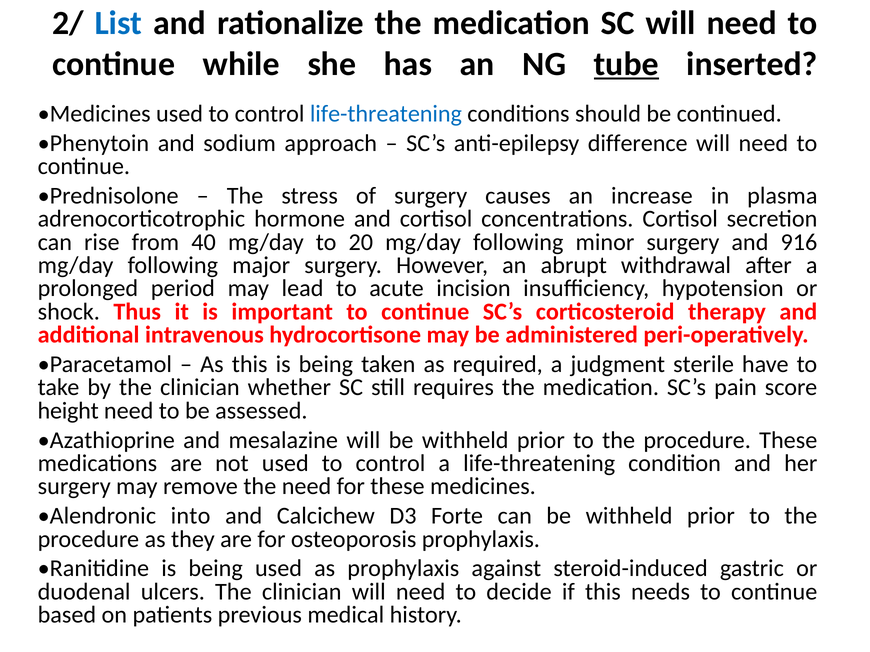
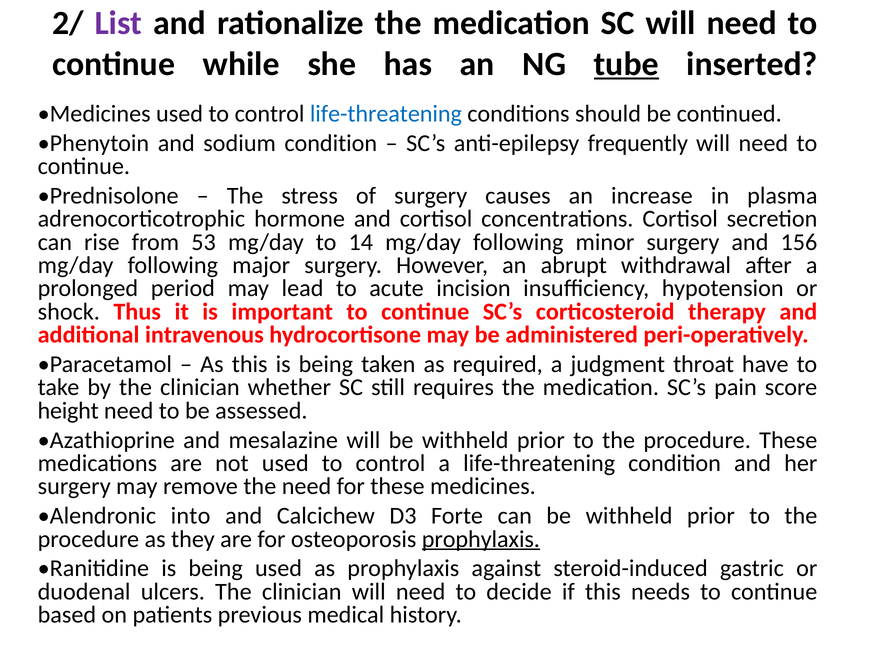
List colour: blue -> purple (118, 23)
sodium approach: approach -> condition (331, 143)
difference: difference -> frequently (638, 143)
40: 40 -> 53 (204, 242)
20: 20 -> 14 (361, 242)
916: 916 -> 156 (799, 242)
sterile: sterile -> throat (704, 365)
prophylaxis underline: none -> present (481, 539)
